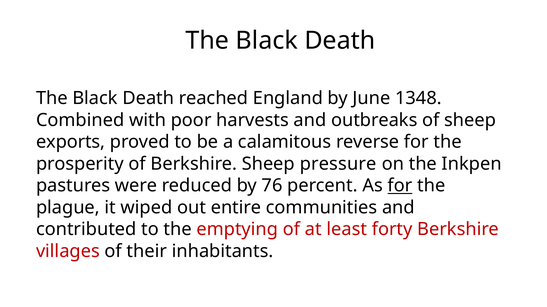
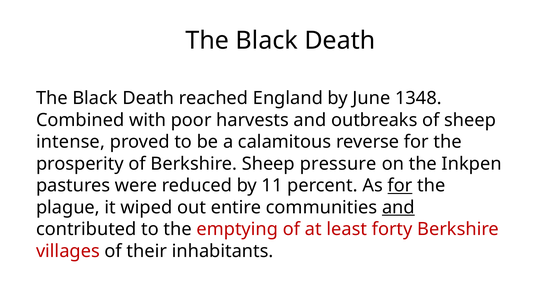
exports: exports -> intense (70, 142)
76: 76 -> 11 (272, 186)
and underline: none -> present (398, 208)
